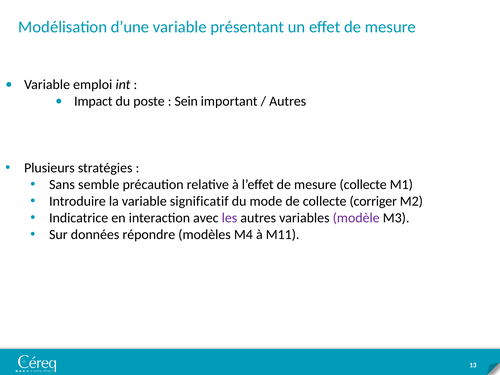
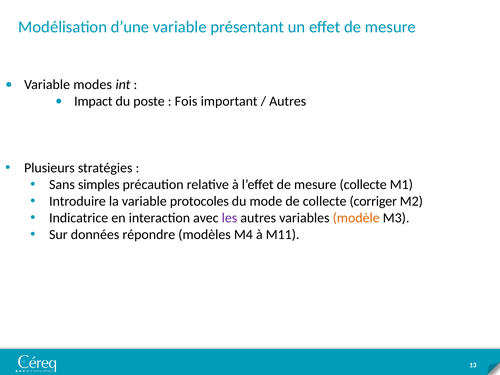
emploi: emploi -> modes (93, 85)
Sein: Sein -> Fois (186, 101)
semble: semble -> simples (99, 185)
significatif: significatif -> protocoles (199, 201)
modèle colour: purple -> orange (356, 218)
